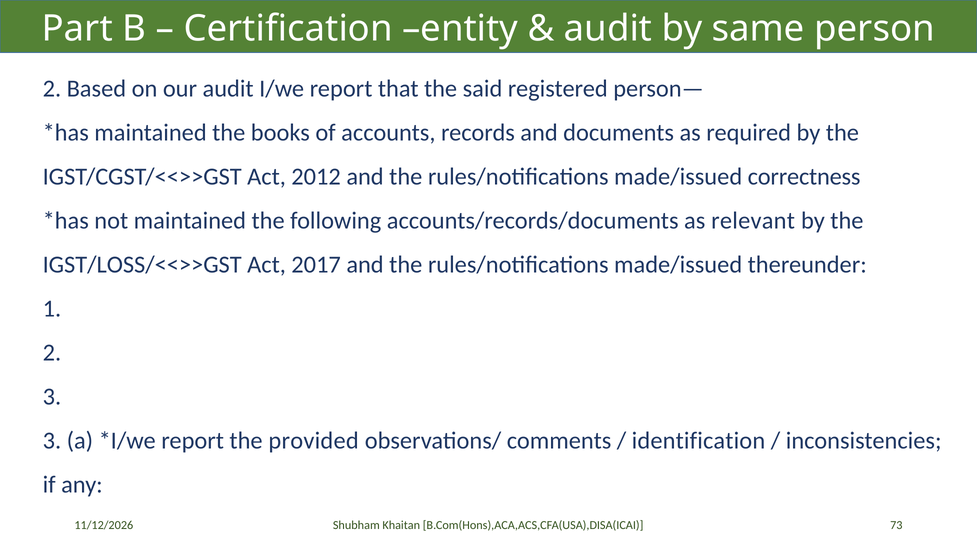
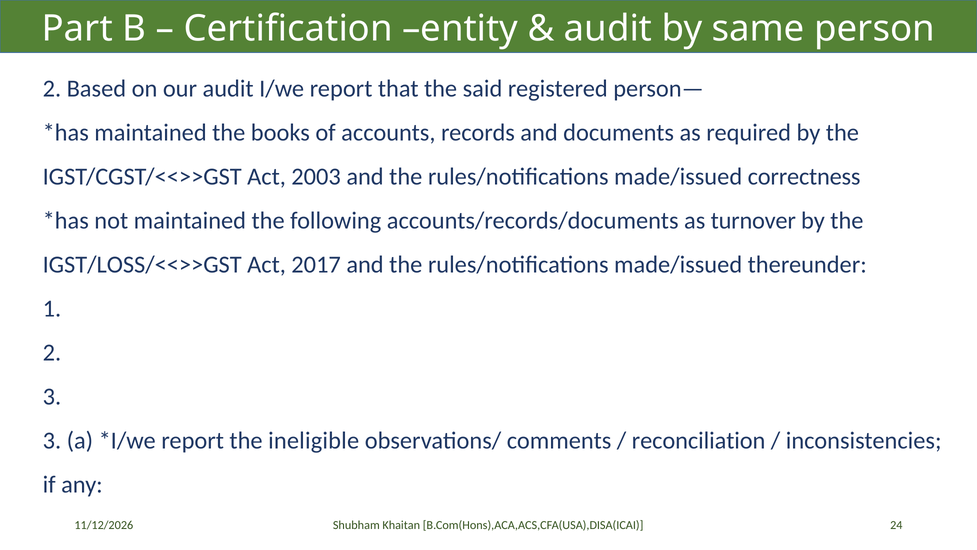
2012: 2012 -> 2003 (316, 176)
relevant: relevant -> turnover (753, 220)
provided: provided -> ineligible (314, 440)
identification: identification -> reconciliation (699, 440)
73: 73 -> 24 (896, 525)
